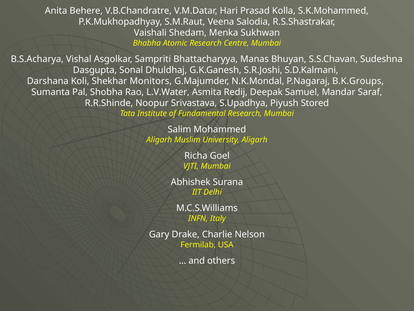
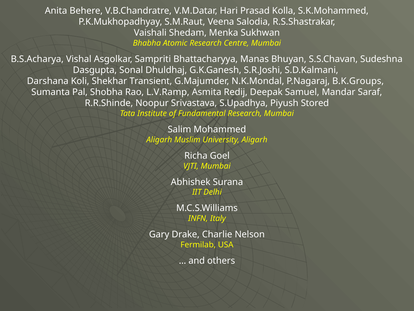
Monitors: Monitors -> Transient (151, 81)
L.V.Water: L.V.Water -> L.V.Ramp (168, 92)
